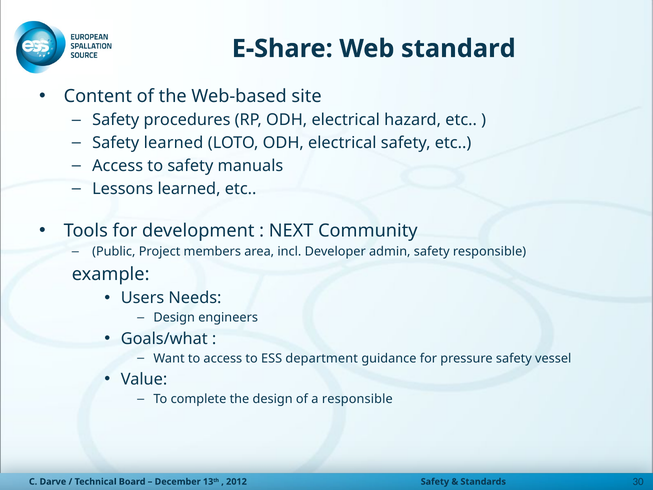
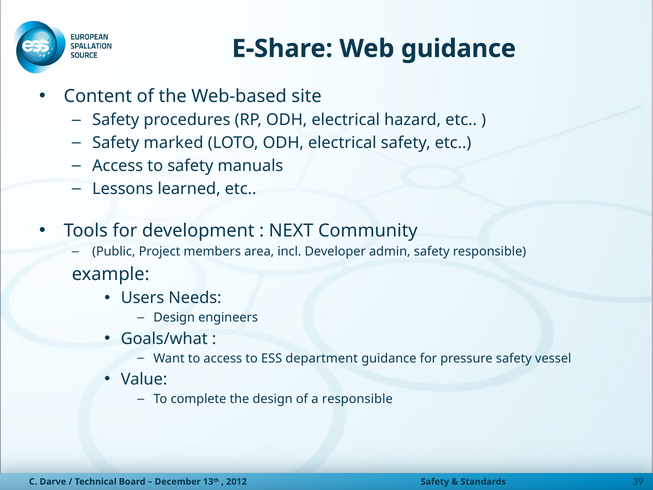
Web standard: standard -> guidance (458, 49)
Safety learned: learned -> marked (174, 143)
30: 30 -> 39 (638, 482)
